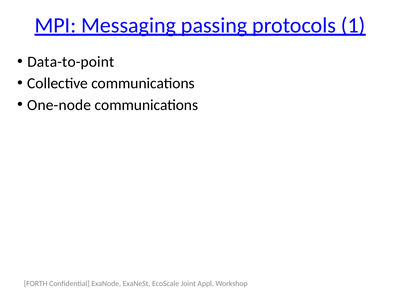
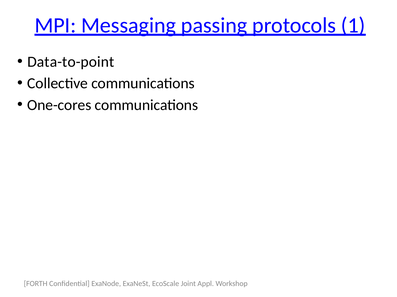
One-node: One-node -> One-cores (59, 105)
